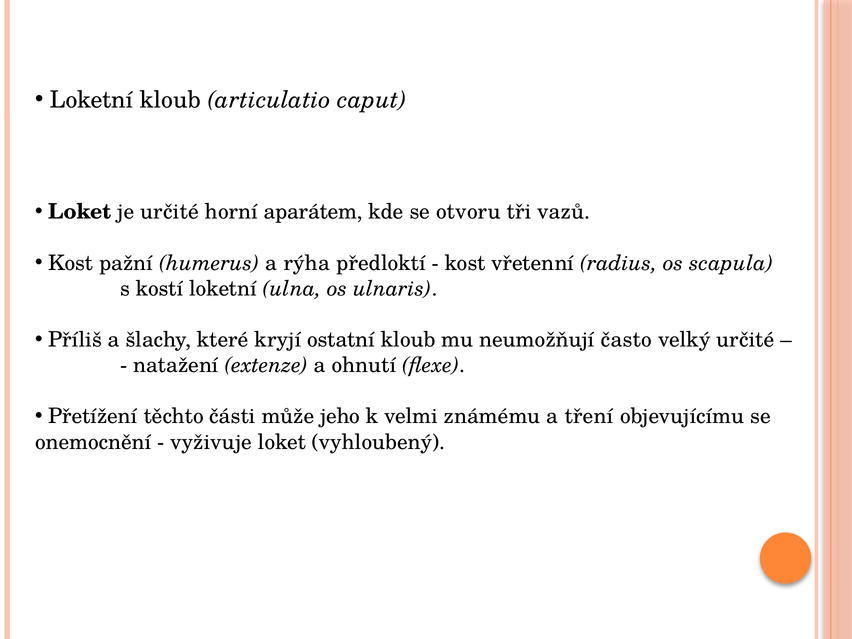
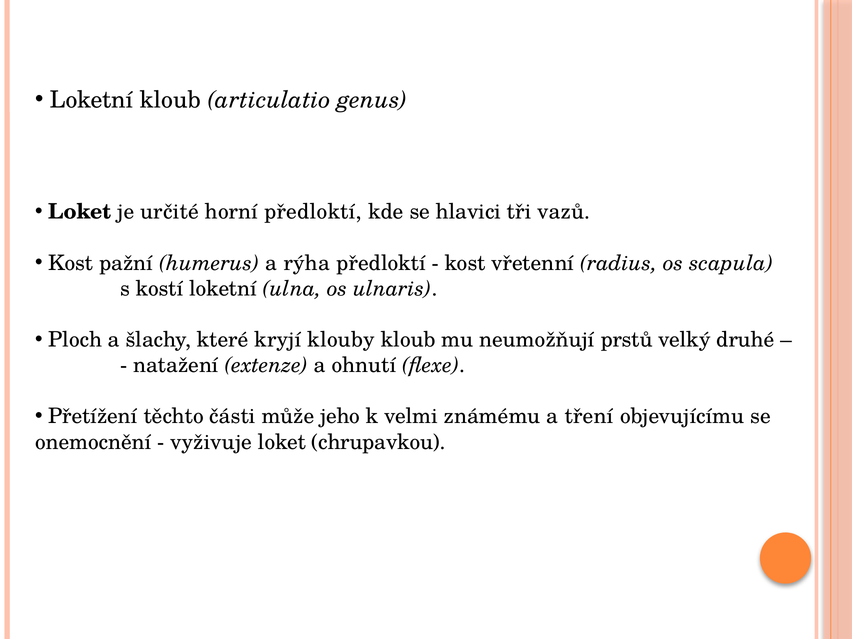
caput: caput -> genus (372, 100)
horní aparátem: aparátem -> předloktí (313, 212)
otvoru: otvoru -> hlavici (469, 212)
Příliš: Příliš -> Ploch (75, 340)
ostatní: ostatní -> klouby (341, 340)
často: často -> prstů (627, 340)
velký určité: určité -> druhé (745, 340)
vyhloubený: vyhloubený -> chrupavkou (379, 442)
